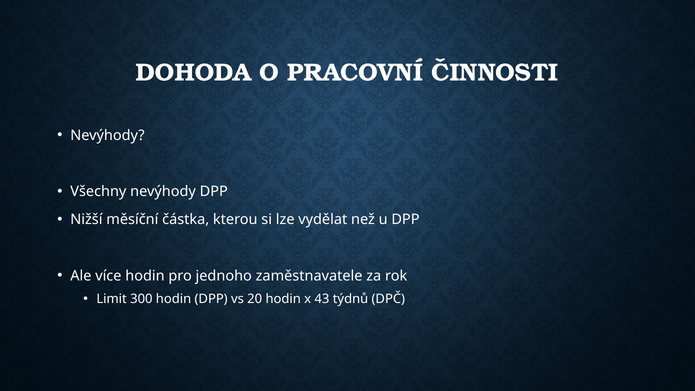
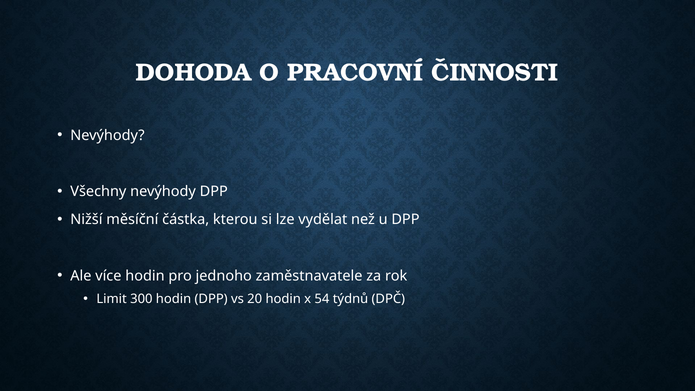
43: 43 -> 54 (322, 299)
